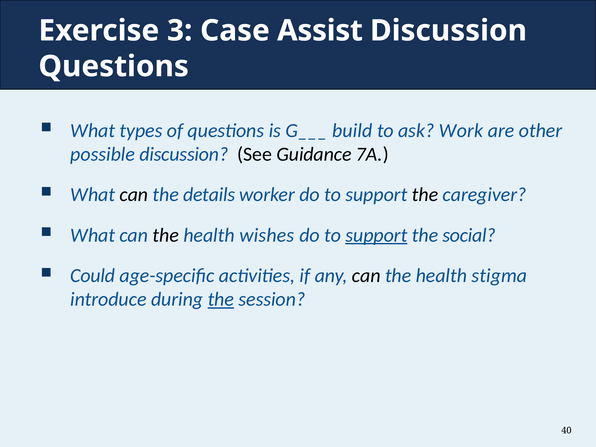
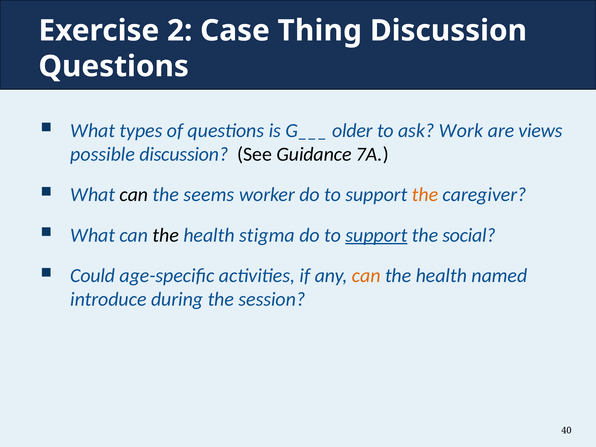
3: 3 -> 2 (180, 31)
Assist: Assist -> Thing (320, 31)
build: build -> older (352, 131)
other: other -> views (541, 131)
details: details -> seems (209, 195)
the colour: black -> orange (425, 195)
wishes: wishes -> stigma (267, 235)
can colour: black -> orange (366, 276)
stigma: stigma -> named (499, 276)
the underline: present -> none (221, 299)
